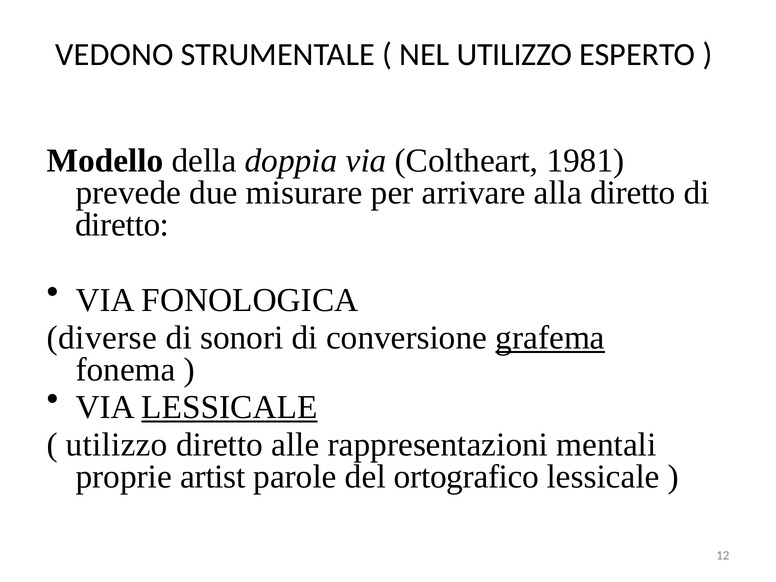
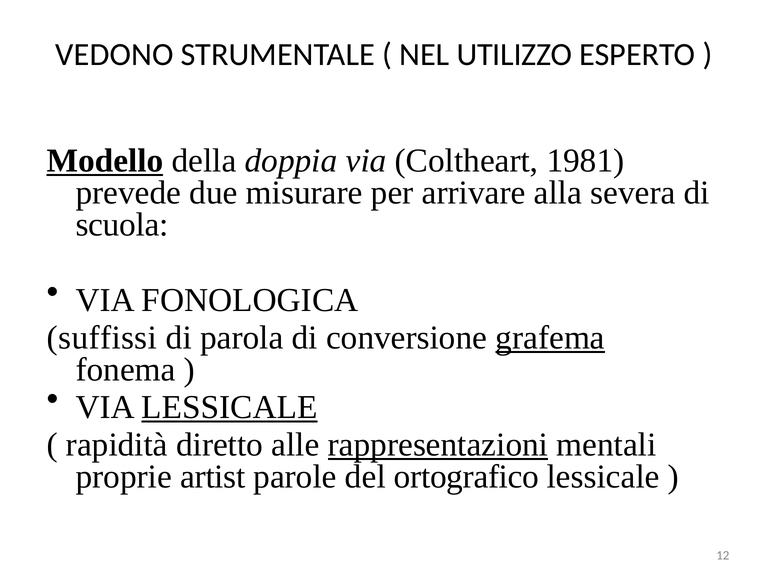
Modello underline: none -> present (105, 161)
alla diretto: diretto -> severa (633, 193)
diretto: diretto -> scuola (122, 225)
diverse: diverse -> suffissi (102, 338)
sonori: sonori -> parola (242, 338)
utilizzo: utilizzo -> rapidità (117, 445)
rappresentazioni underline: none -> present (438, 445)
